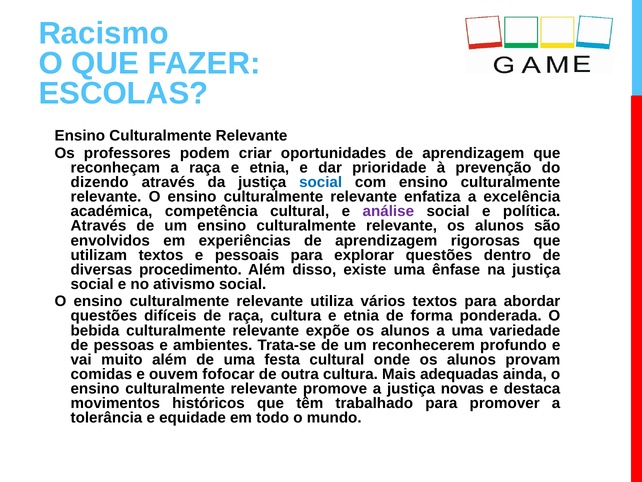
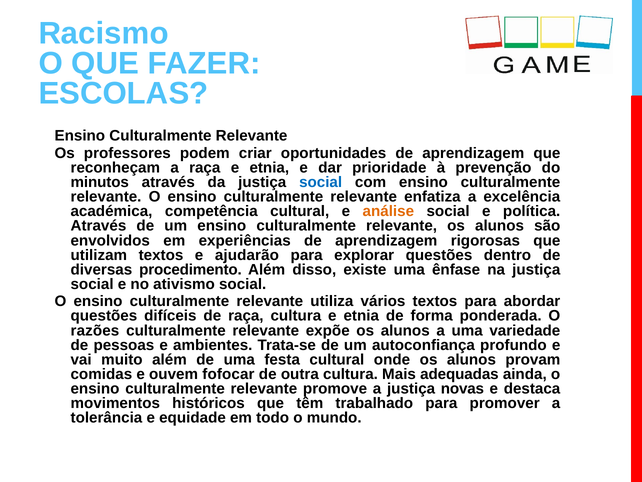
dizendo: dizendo -> minutos (100, 182)
análise colour: purple -> orange (388, 211)
pessoais: pessoais -> ajudarão (247, 255)
bebida: bebida -> razões (95, 330)
reconhecerem: reconhecerem -> autoconfiança (423, 345)
